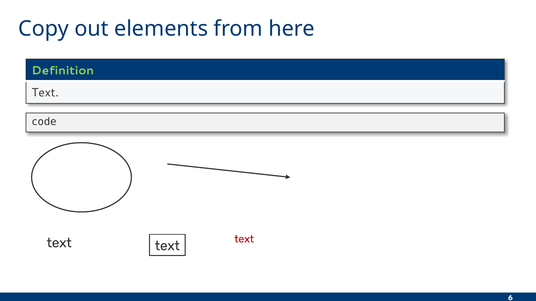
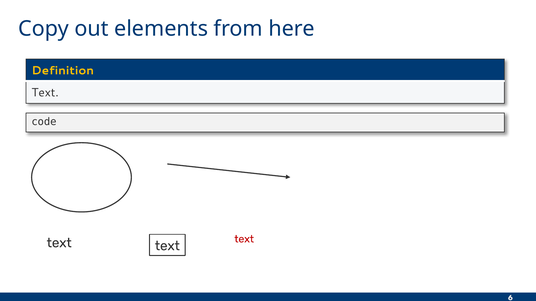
Definition colour: light green -> yellow (63, 71)
